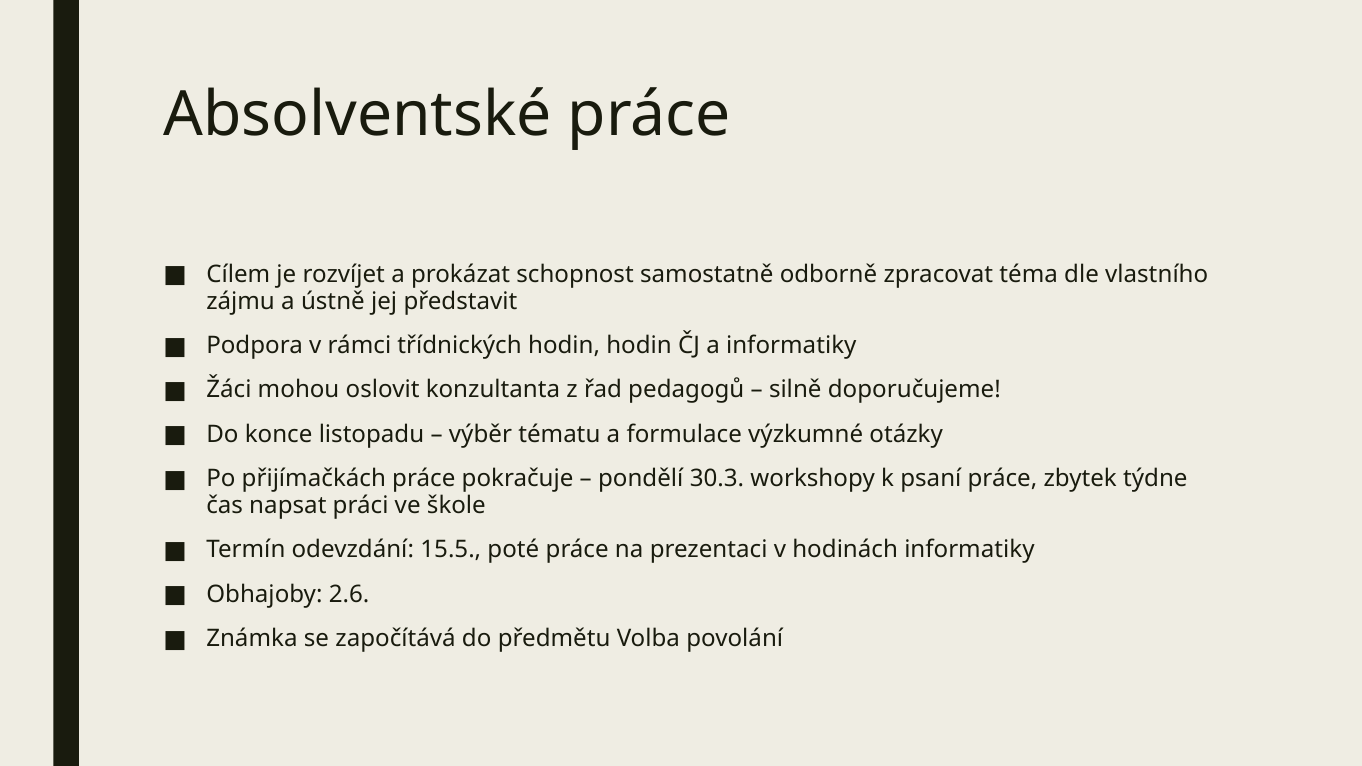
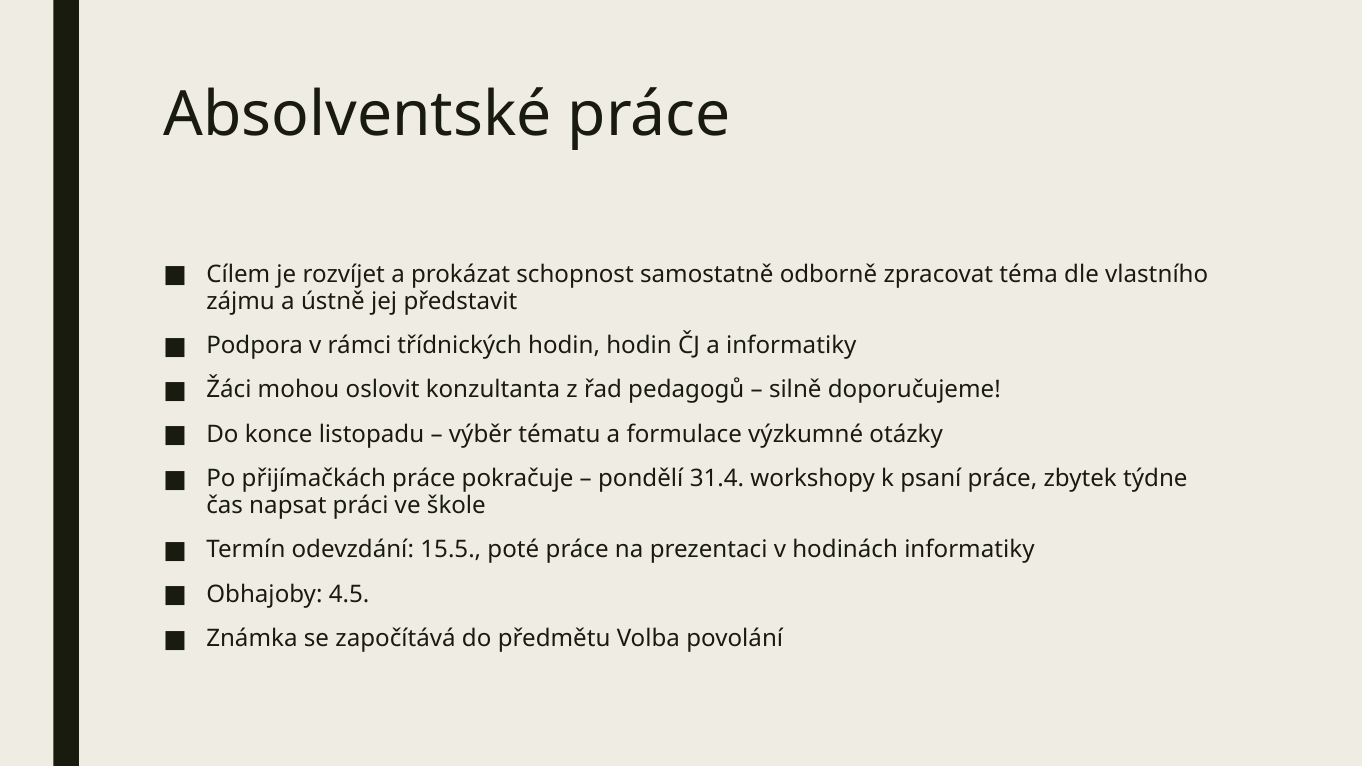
30.3: 30.3 -> 31.4 (717, 479)
2.6: 2.6 -> 4.5 (349, 594)
